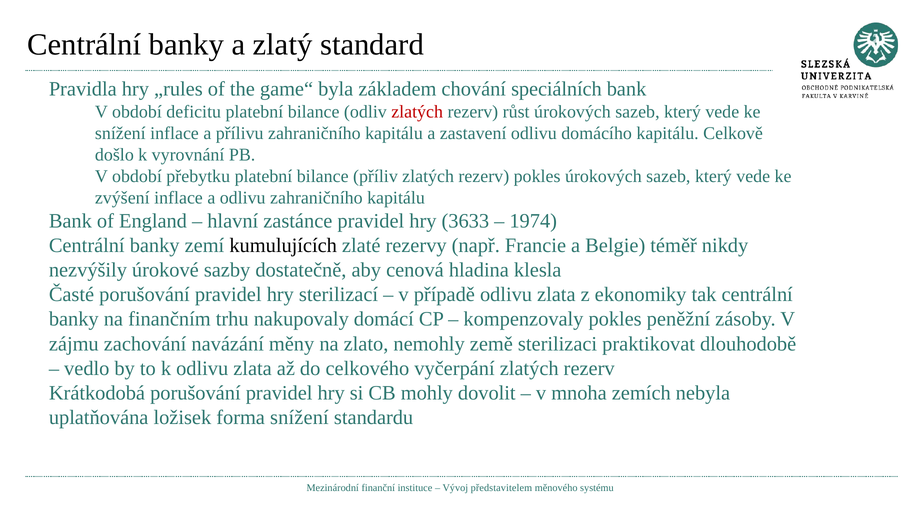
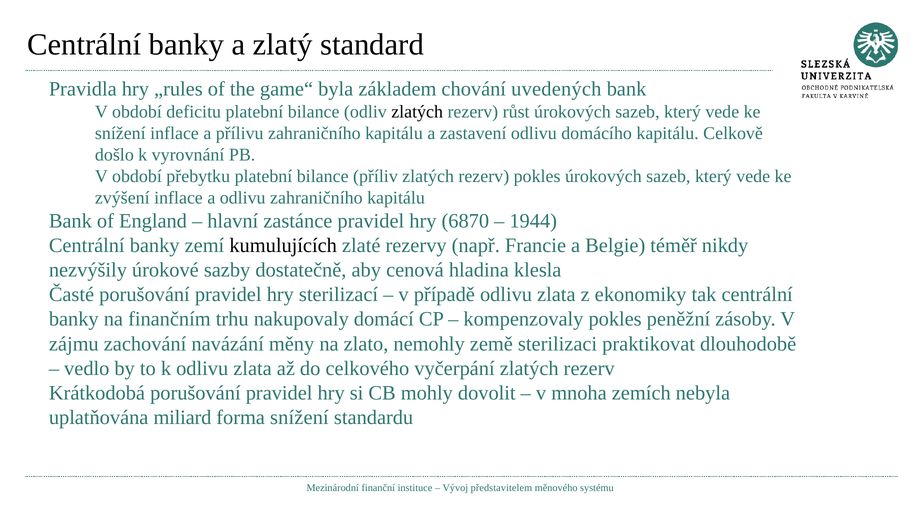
speciálních: speciálních -> uvedených (556, 89)
zlatých colour: red -> black (417, 112)
3633: 3633 -> 6870 (465, 221)
1974: 1974 -> 1944 (533, 221)
ložisek: ložisek -> miliard (182, 417)
